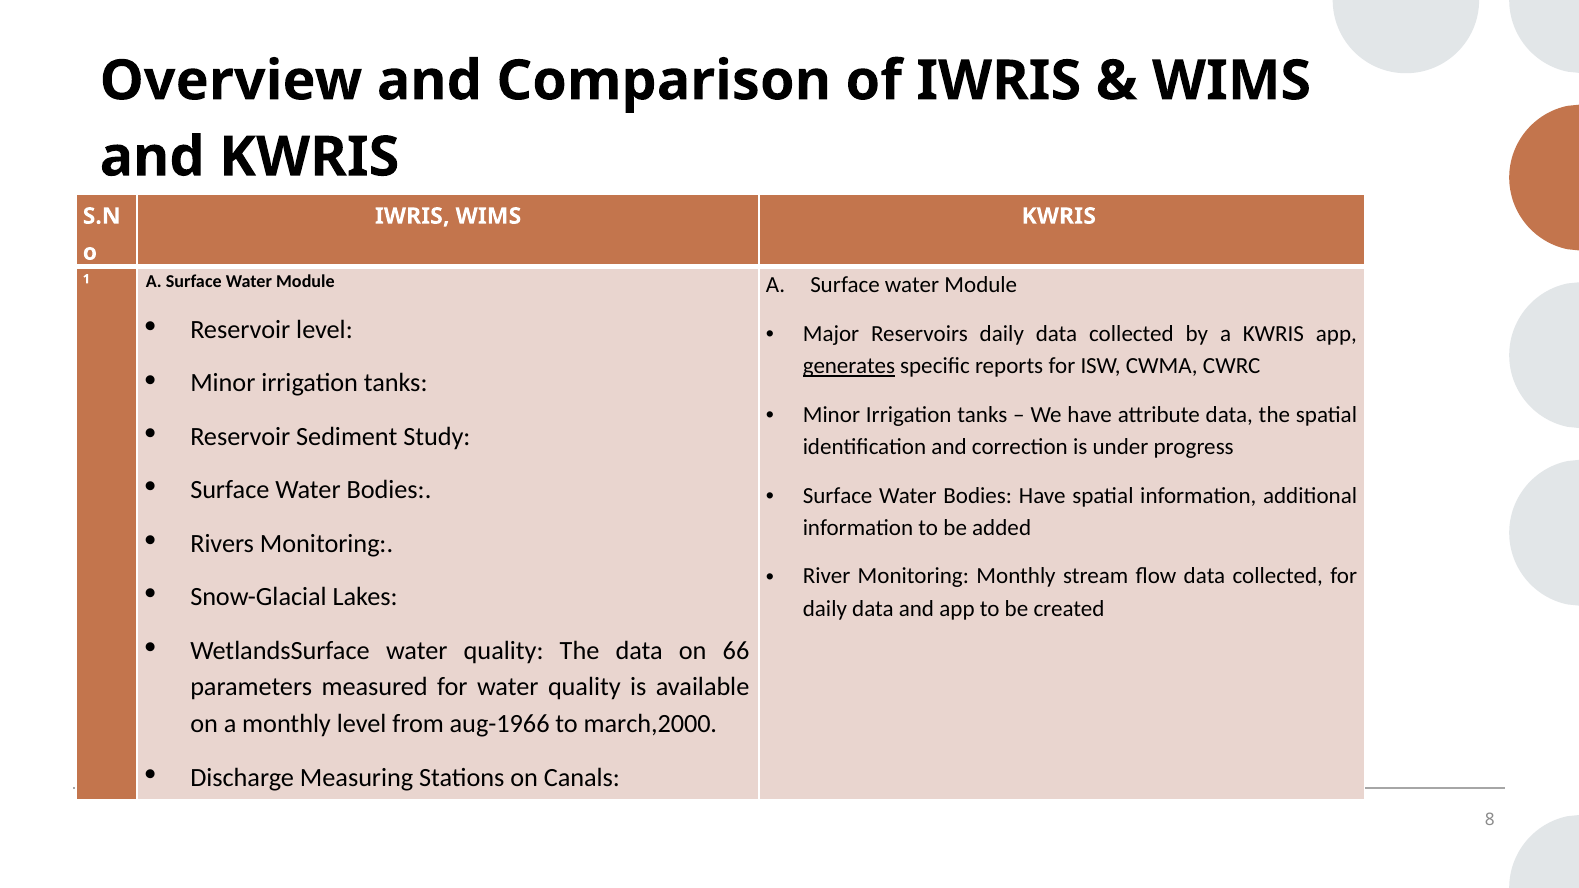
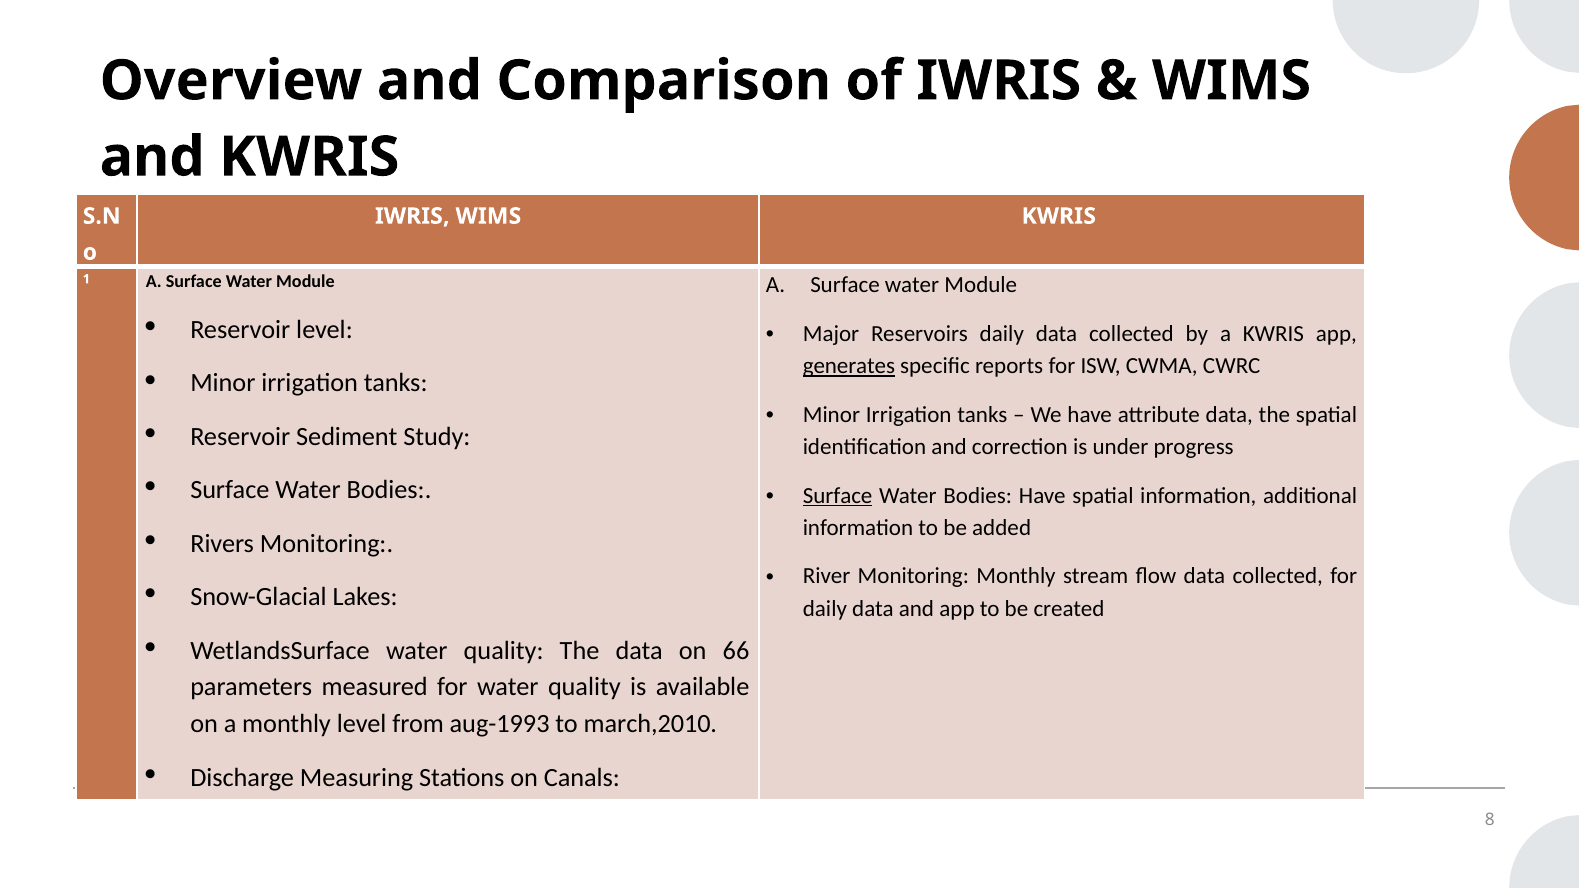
Surface underline: none -> present (838, 496)
aug-1966: aug-1966 -> aug-1993 (500, 724)
march,2000: march,2000 -> march,2010 (650, 724)
